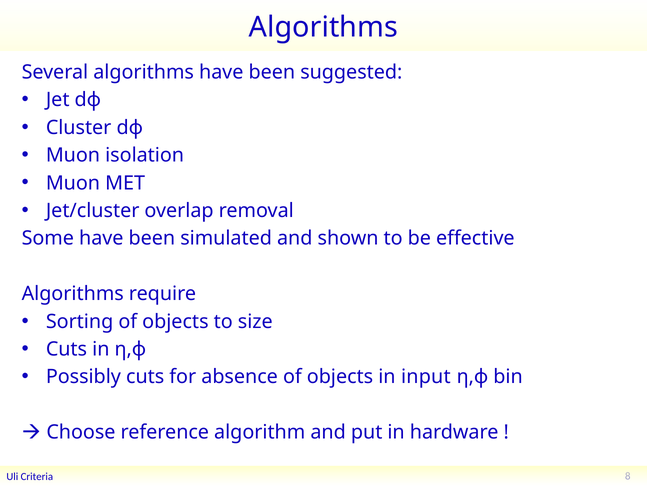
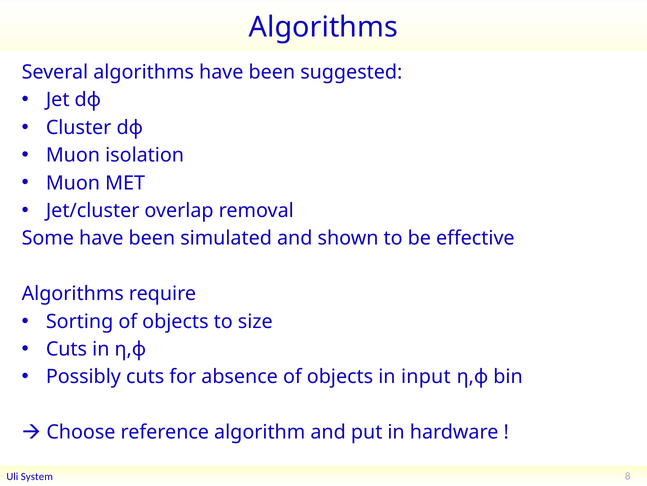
Criteria: Criteria -> System (37, 476)
